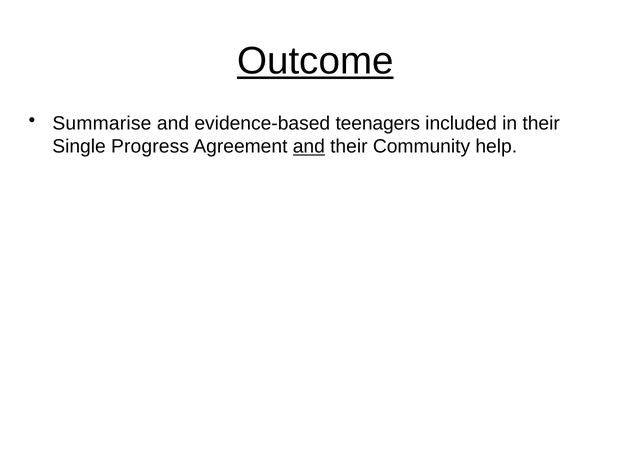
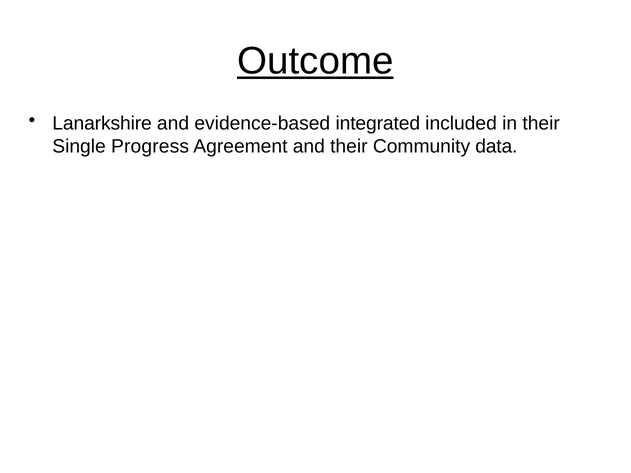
Summarise: Summarise -> Lanarkshire (102, 124)
teenagers: teenagers -> integrated (378, 124)
and underline: present -> none (309, 147)
help: help -> data (496, 147)
